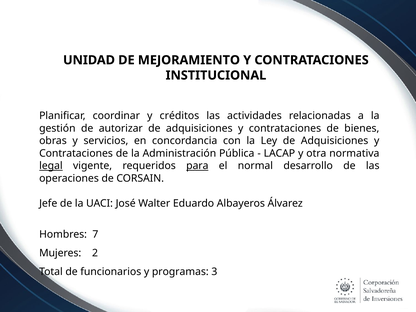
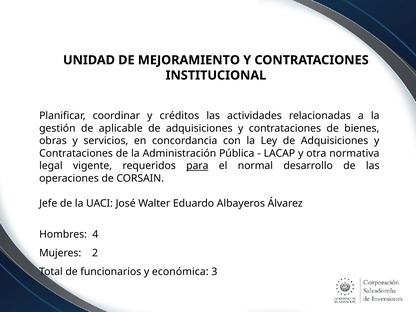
autorizar: autorizar -> aplicable (121, 128)
legal underline: present -> none (51, 166)
7: 7 -> 4 (95, 234)
programas: programas -> económica (180, 272)
